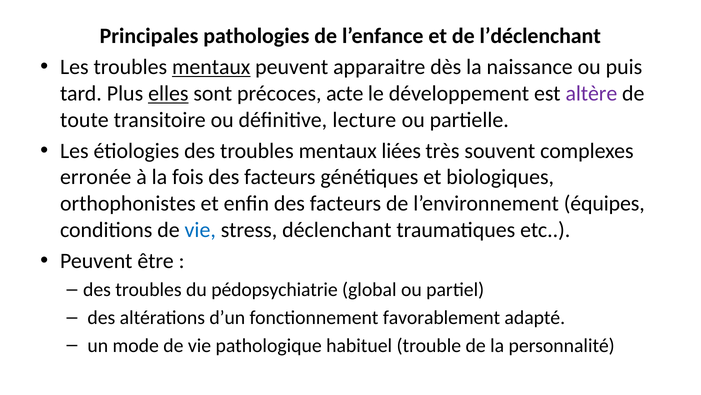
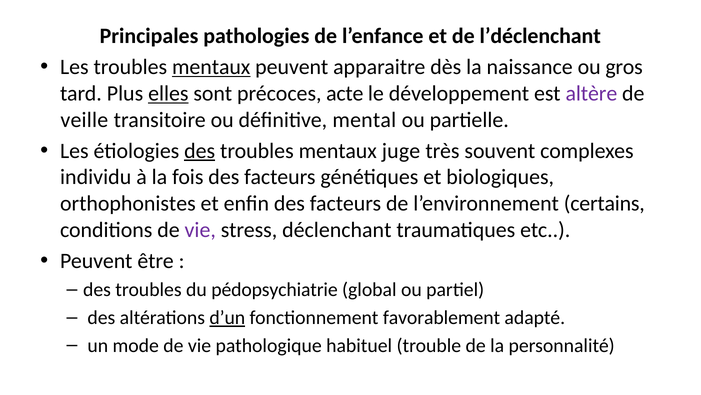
puis: puis -> gros (624, 67)
toute: toute -> veille (84, 120)
lecture: lecture -> mental (364, 120)
des underline: none -> present (200, 151)
liées: liées -> juge (401, 151)
erronée: erronée -> individu (96, 177)
équipes: équipes -> certains (604, 203)
vie colour: blue -> purple (200, 229)
d’un underline: none -> present (227, 317)
